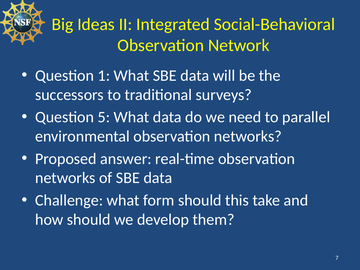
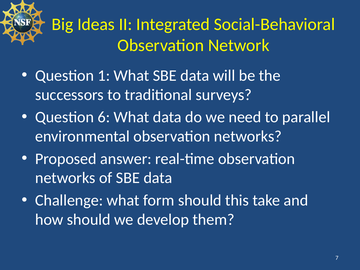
5: 5 -> 6 (104, 117)
